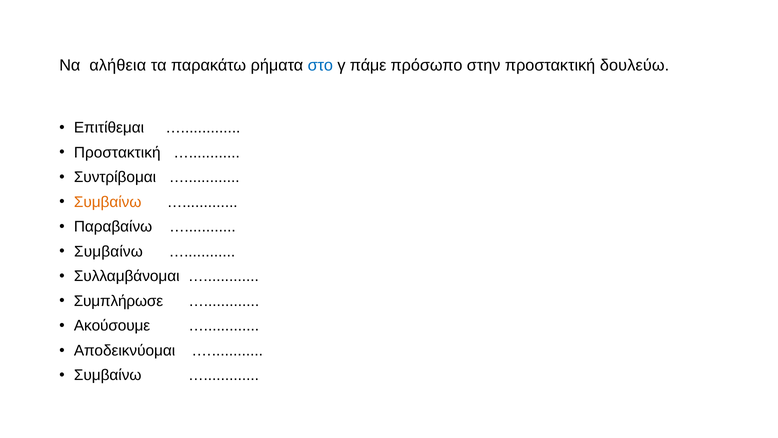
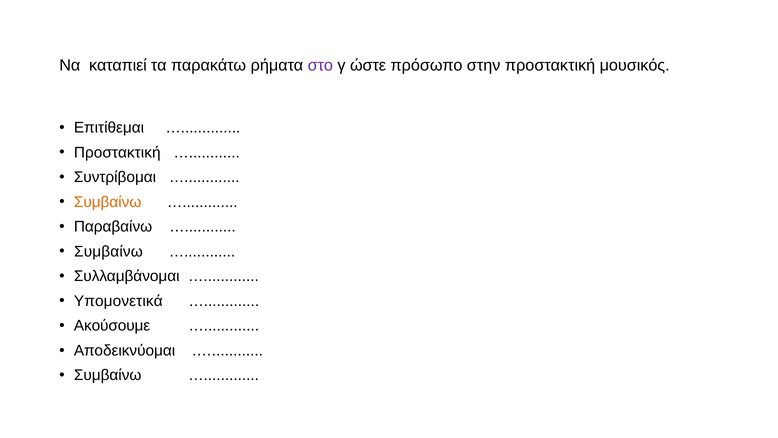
αλήθεια: αλήθεια -> καταπιεί (118, 65)
στο colour: blue -> purple (320, 65)
πάμε: πάμε -> ώστε (368, 65)
δουλεύω: δουλεύω -> μουσικός (635, 65)
Συμπλήρωσε: Συμπλήρωσε -> Υπομονετικά (118, 301)
